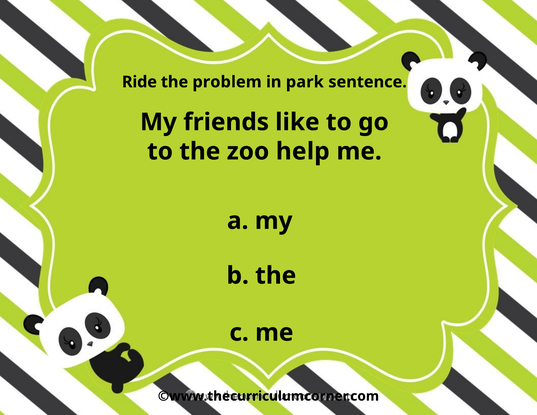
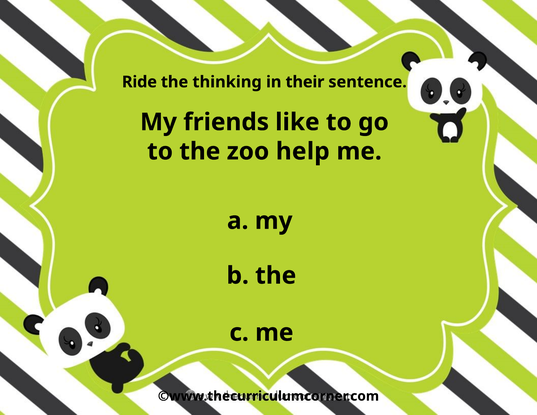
problem: problem -> thinking (227, 82)
park: park -> their (305, 82)
